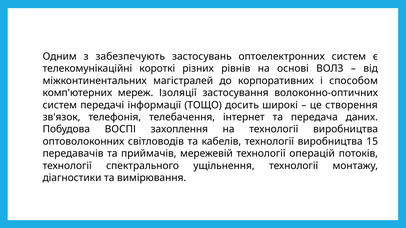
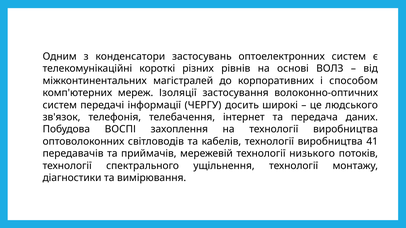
забезпечують: забезпечують -> конденсатори (130, 56)
ТОЩО: ТОЩО -> ЧЕРГУ (203, 105)
створення: створення -> людського (352, 105)
15: 15 -> 41 (372, 142)
операцій: операцій -> низького (312, 154)
